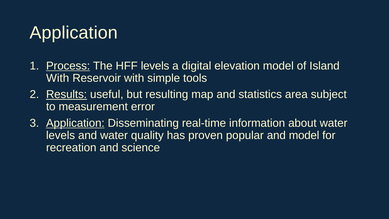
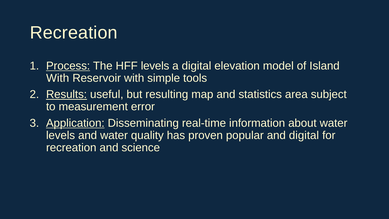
Application: Application -> Recreation (74, 33)
and model: model -> digital (304, 135)
